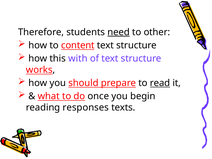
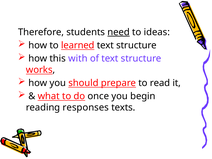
other: other -> ideas (157, 32)
content: content -> learned (78, 45)
read underline: present -> none (160, 83)
